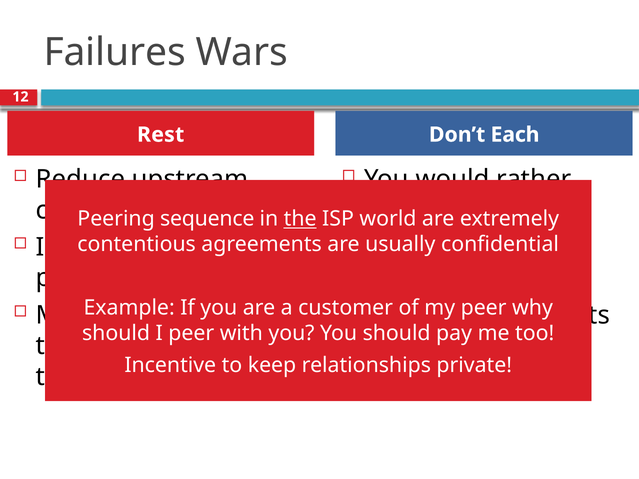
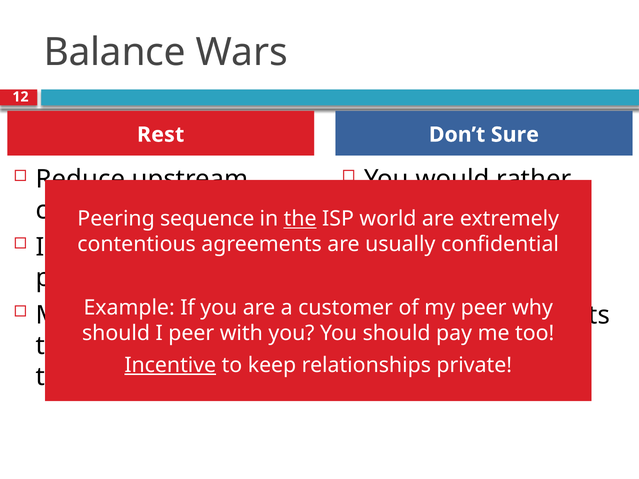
Failures: Failures -> Balance (115, 52)
Each: Each -> Sure (515, 135)
Incentive underline: none -> present (170, 365)
